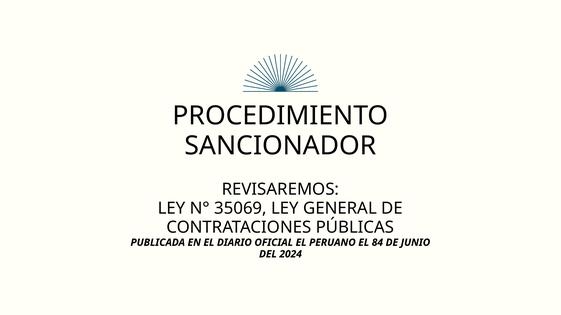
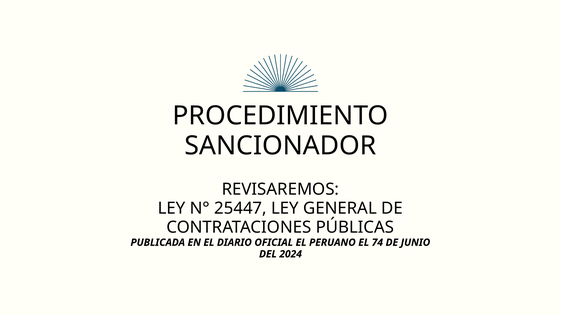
35069: 35069 -> 25447 (240, 209)
84: 84 -> 74 (377, 243)
